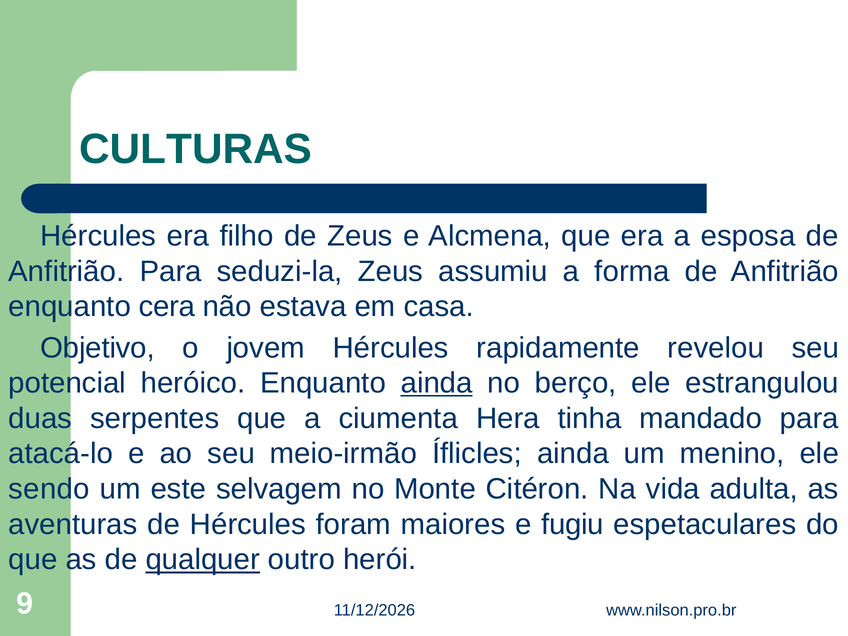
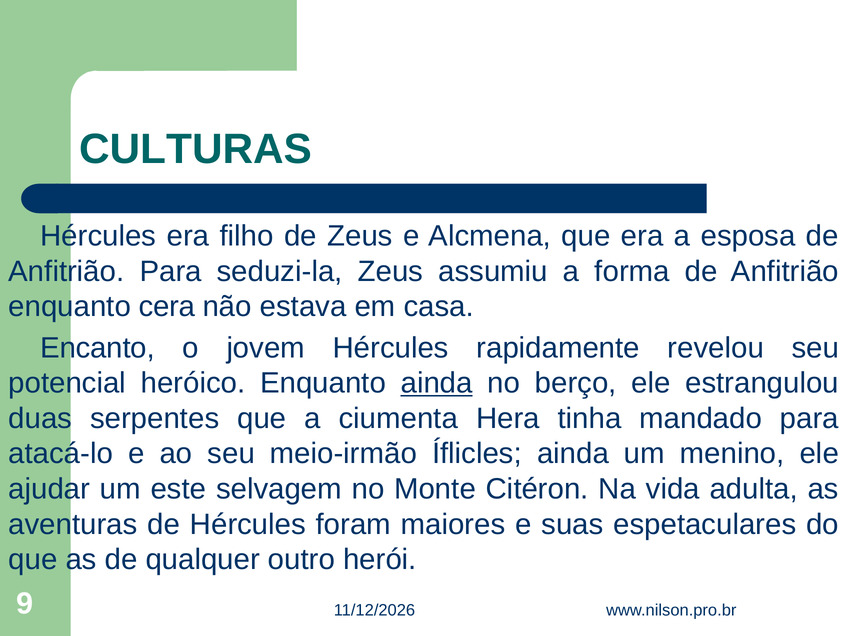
Objetivo: Objetivo -> Encanto (98, 348)
sendo: sendo -> ajudar (49, 489)
fugiu: fugiu -> suas (572, 524)
qualquer underline: present -> none (203, 560)
